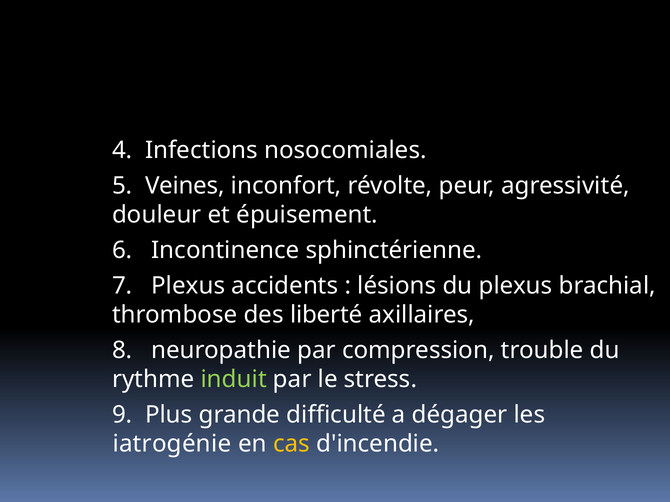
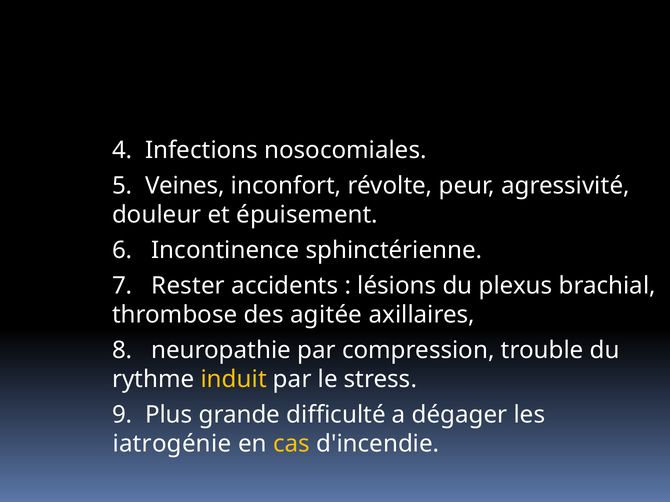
7 Plexus: Plexus -> Rester (188, 286)
liberté: liberté -> agitée (326, 315)
induit colour: light green -> yellow (234, 379)
